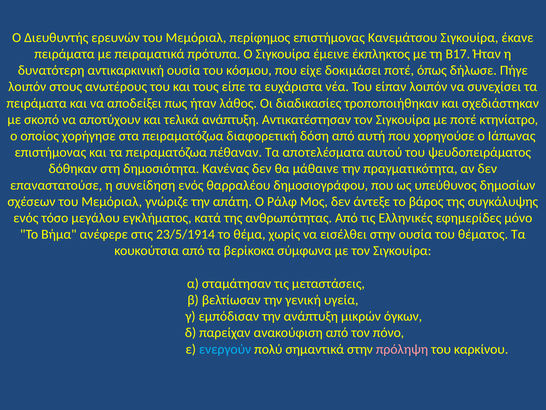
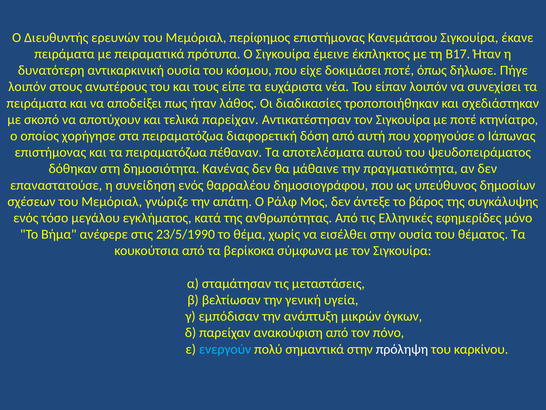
τελικά ανάπτυξη: ανάπτυξη -> παρείχαν (230, 119)
23/5/1914: 23/5/1914 -> 23/5/1990 (185, 234)
πρόληψη colour: pink -> white (402, 349)
